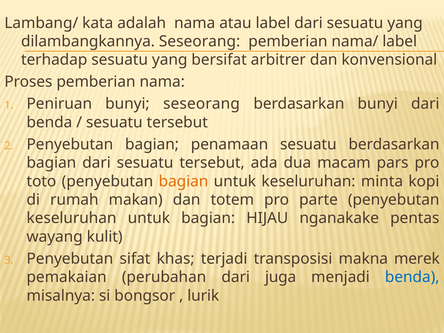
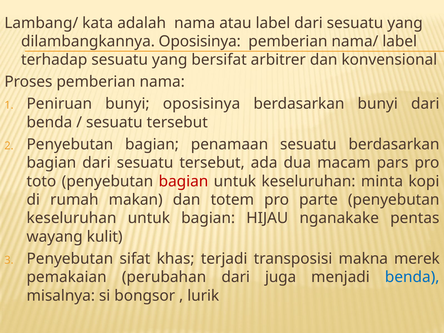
dilambangkannya Seseorang: Seseorang -> Oposisinya (200, 41)
bunyi seseorang: seseorang -> oposisinya (202, 104)
bagian colour: orange -> red (183, 181)
